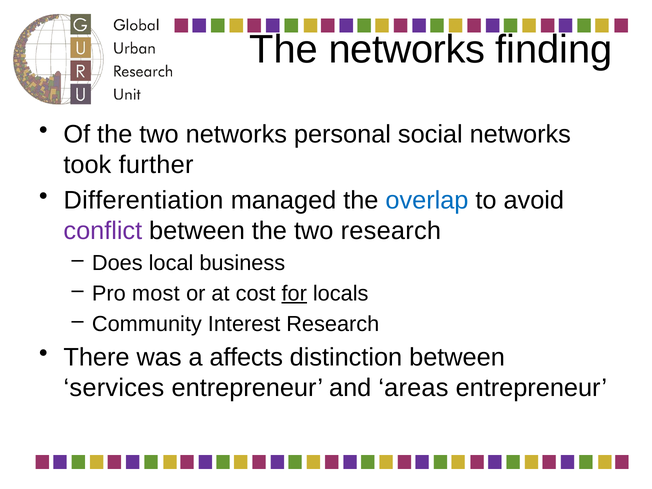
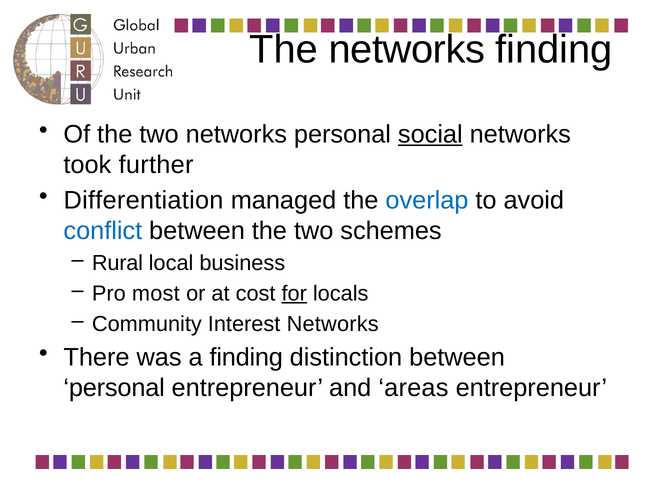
social underline: none -> present (430, 134)
conflict colour: purple -> blue (103, 231)
two research: research -> schemes (391, 231)
Does: Does -> Rural (117, 263)
Interest Research: Research -> Networks (333, 324)
a affects: affects -> finding (246, 357)
services: services -> personal (114, 388)
